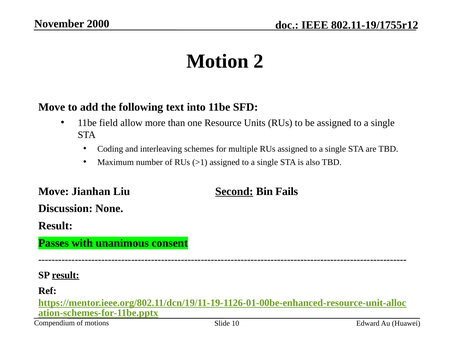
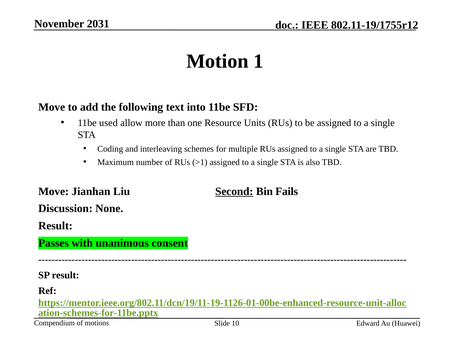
2000: 2000 -> 2031 (98, 24)
2: 2 -> 1 (259, 61)
field: field -> used (108, 123)
result underline: present -> none (66, 276)
